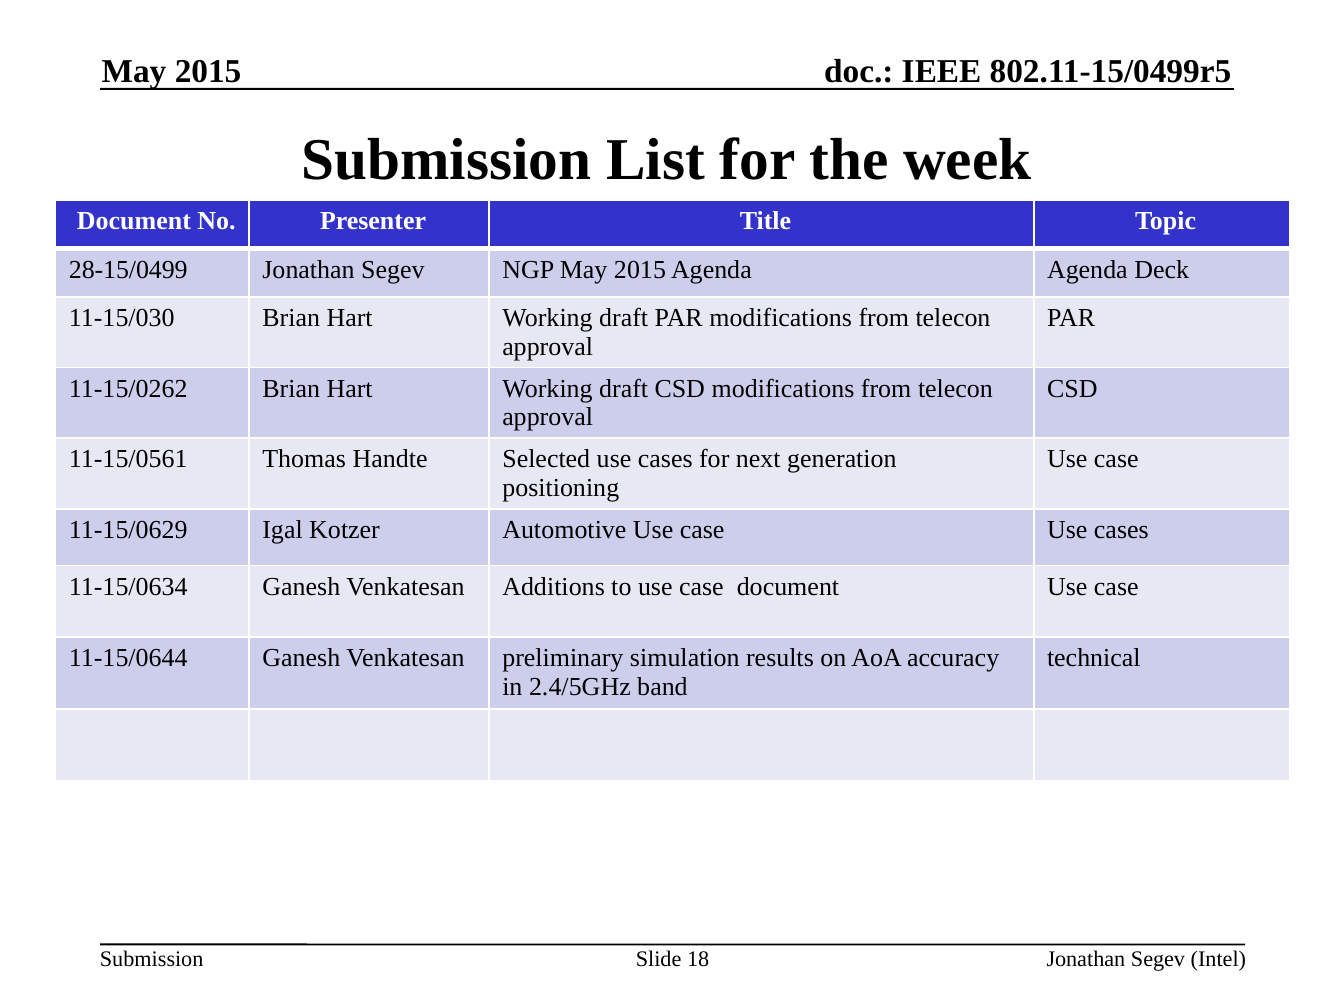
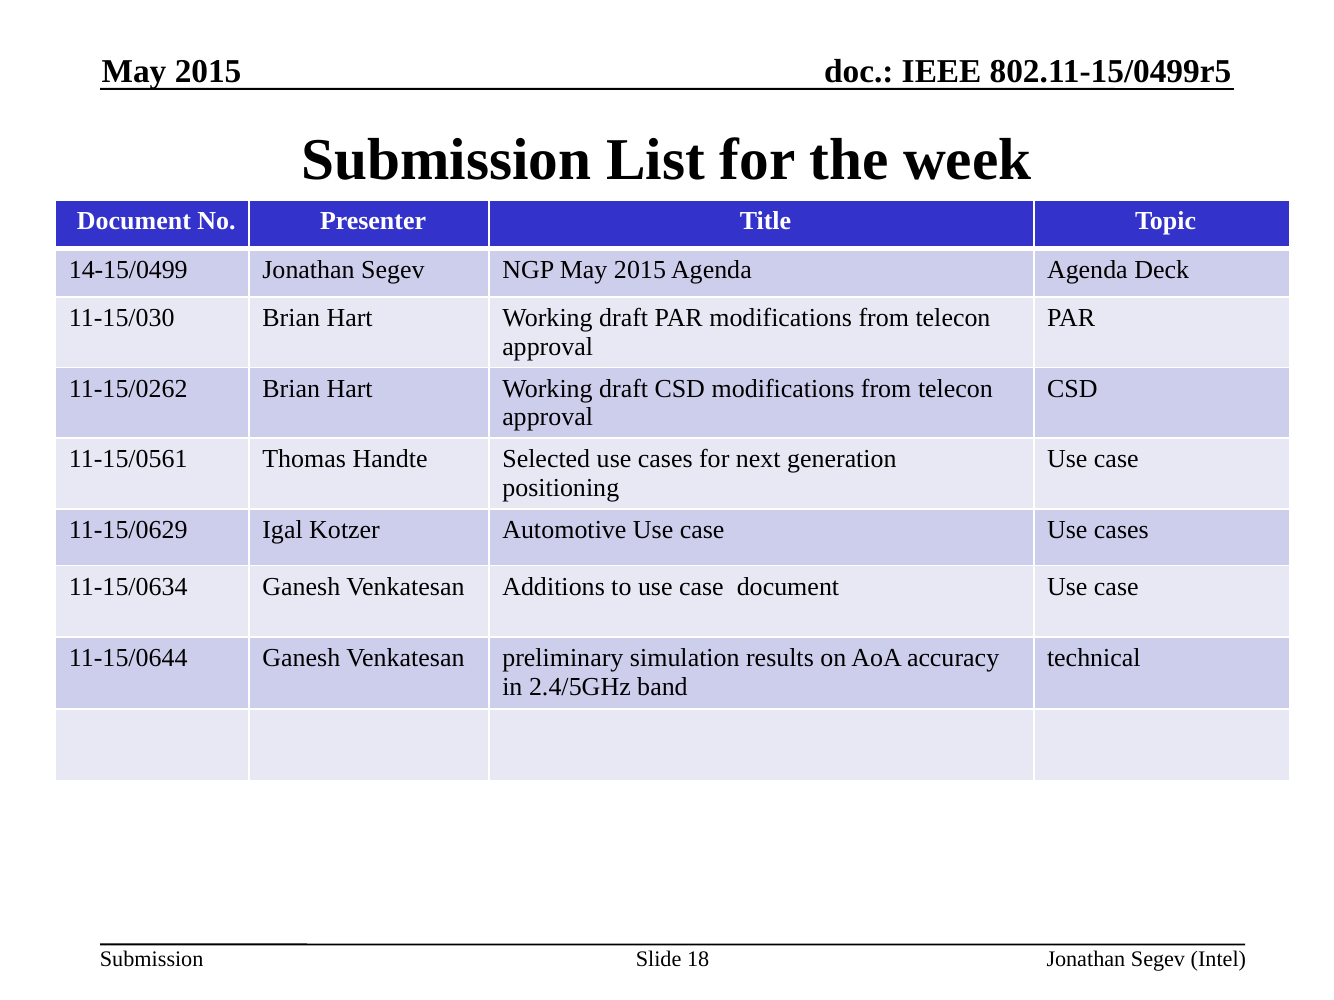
28-15/0499: 28-15/0499 -> 14-15/0499 (128, 270)
